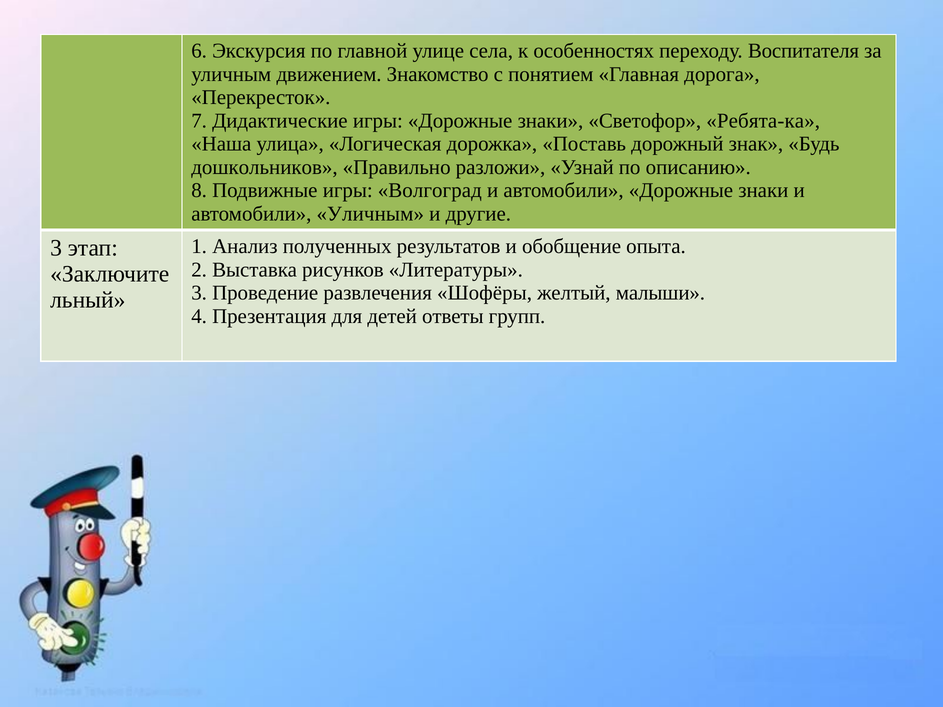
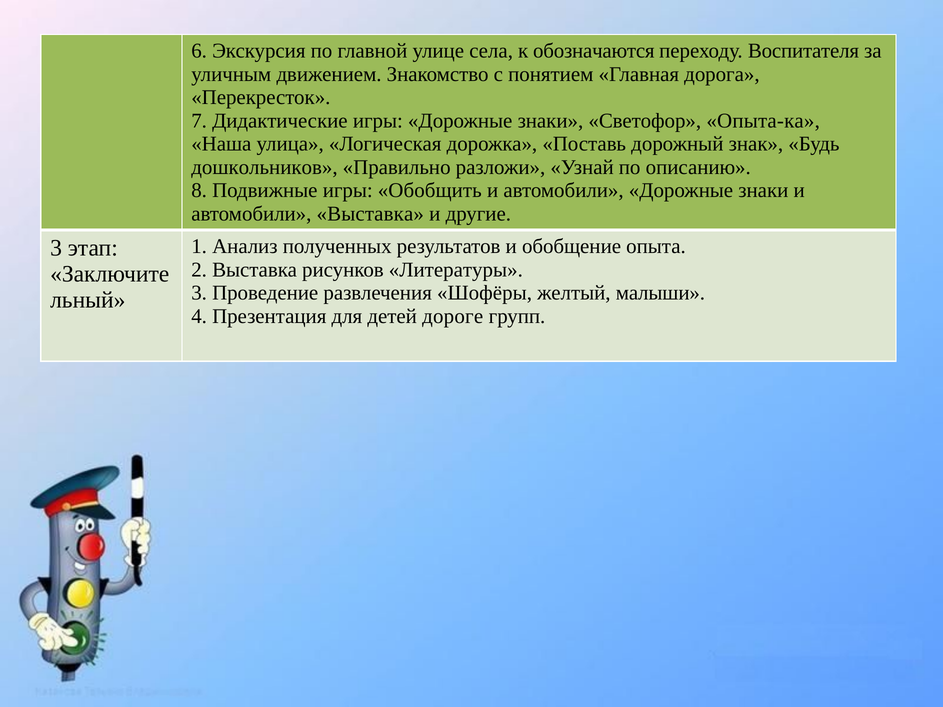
особенностях: особенностях -> обозначаются (594, 51)
Ребята-ка: Ребята-ка -> Опыта-ка (763, 121)
Волгоград: Волгоград -> Обобщить (430, 191)
автомобили Уличным: Уличным -> Выставка (370, 214)
ответы: ответы -> дороге (453, 316)
